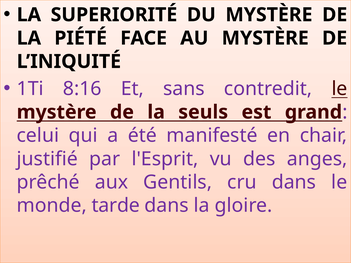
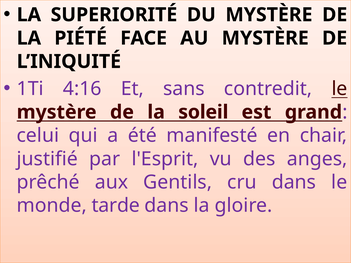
8:16: 8:16 -> 4:16 (82, 89)
seuls: seuls -> soleil (203, 112)
